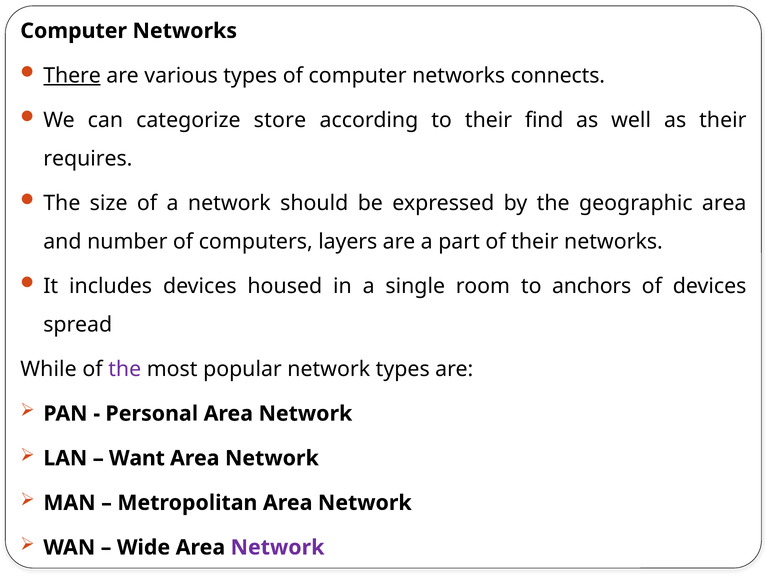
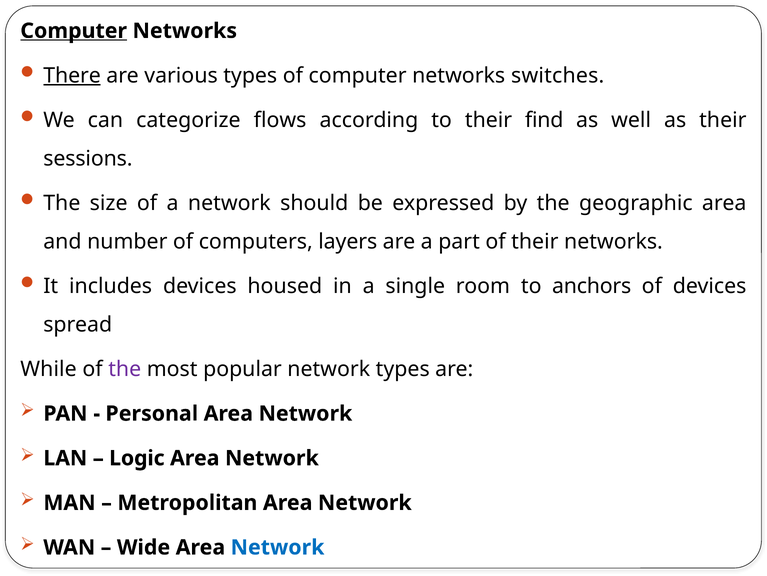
Computer underline: none -> present (74, 31)
connects: connects -> switches (558, 75)
store: store -> flows (280, 120)
requires: requires -> sessions (88, 158)
Want: Want -> Logic (137, 458)
Network colour: purple -> blue (278, 547)
